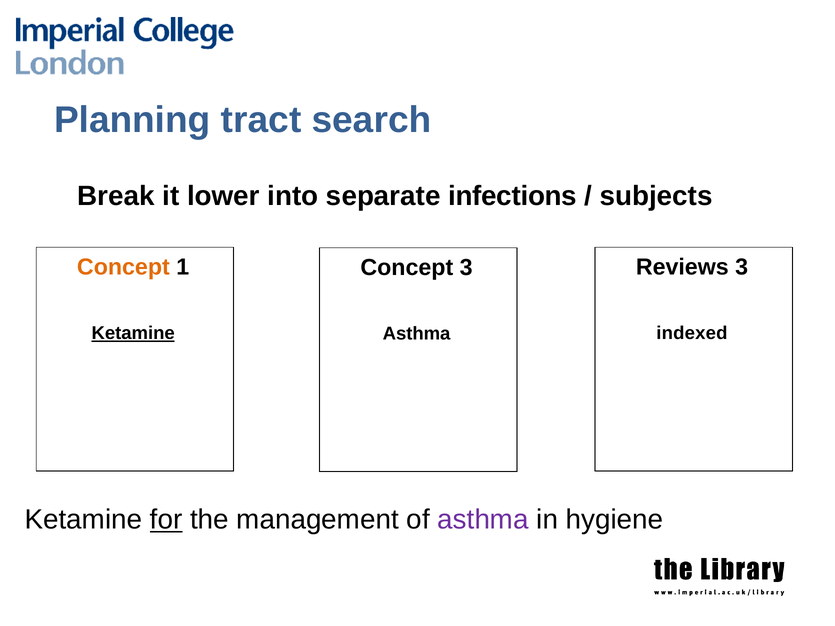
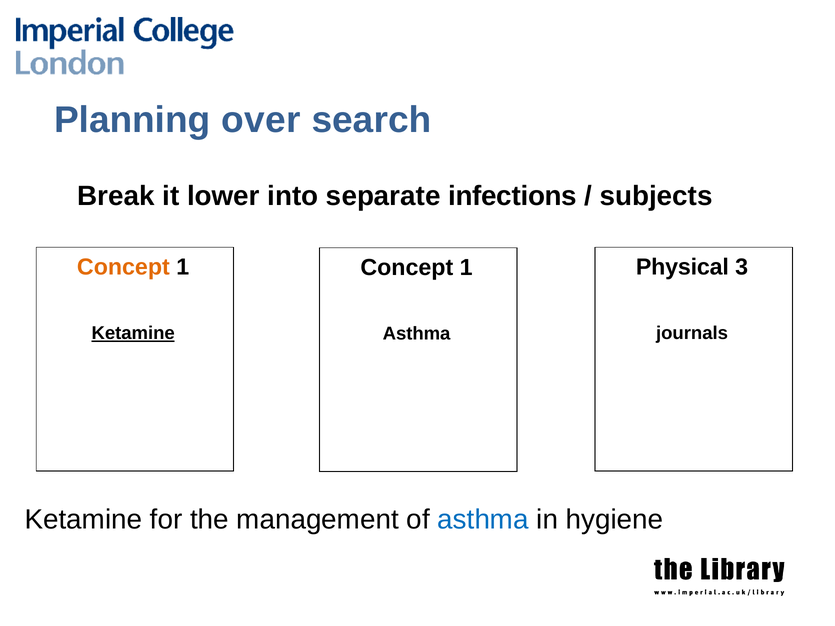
tract: tract -> over (261, 120)
Reviews: Reviews -> Physical (682, 267)
3: 3 -> 1 (466, 268)
indexed: indexed -> journals (692, 333)
for underline: present -> none (166, 520)
asthma colour: purple -> blue (483, 520)
